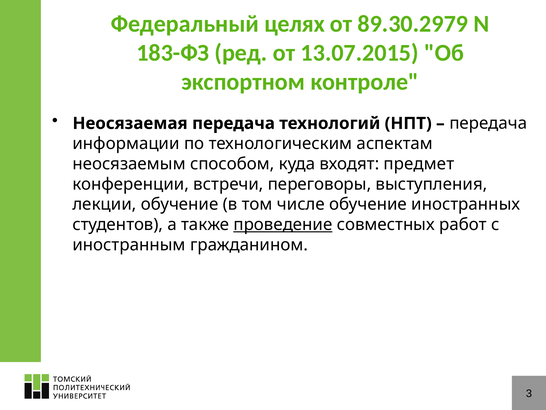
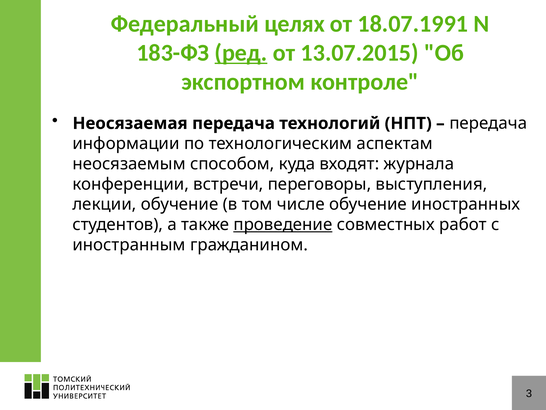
89.30.2979: 89.30.2979 -> 18.07.1991 (413, 24)
ред underline: none -> present (241, 53)
предмет: предмет -> журнала (419, 164)
